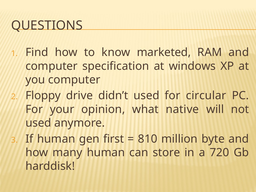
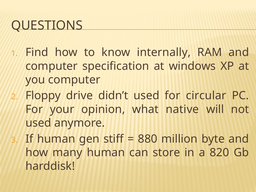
marketed: marketed -> internally (164, 52)
first: first -> stiff (114, 139)
810: 810 -> 880 (148, 139)
720: 720 -> 820 (219, 153)
